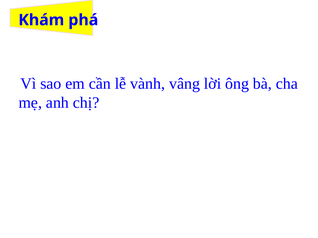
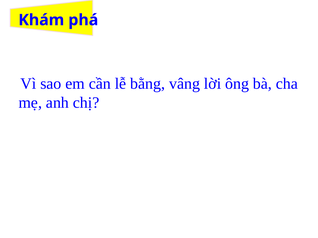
vành: vành -> bằng (148, 84)
